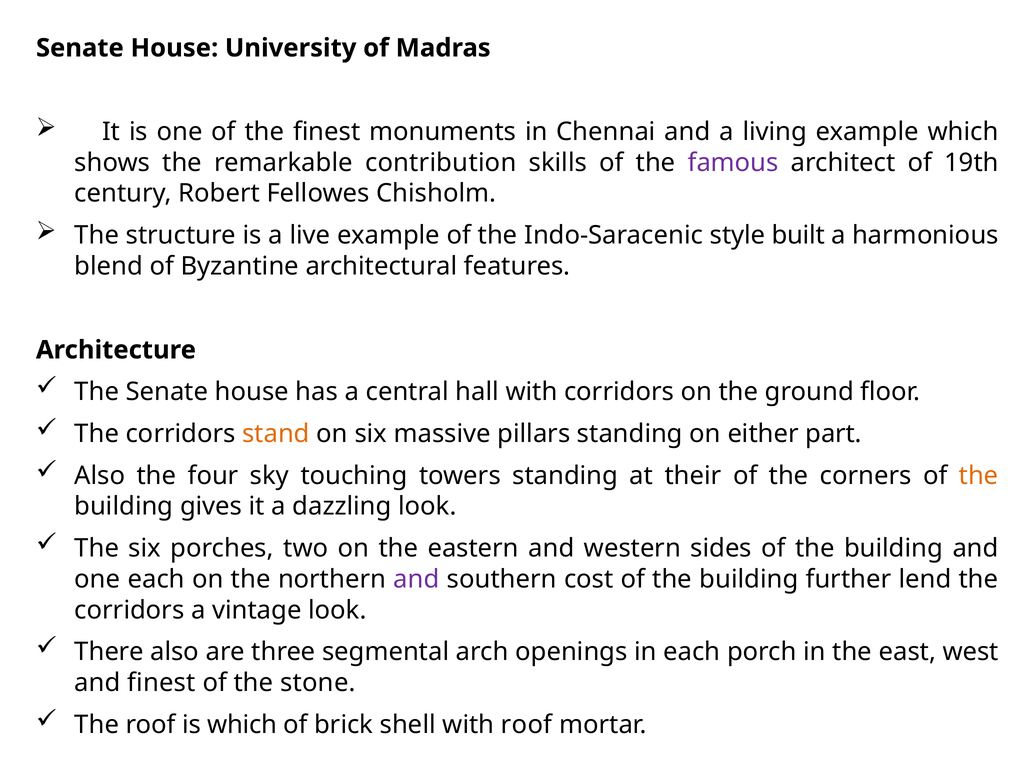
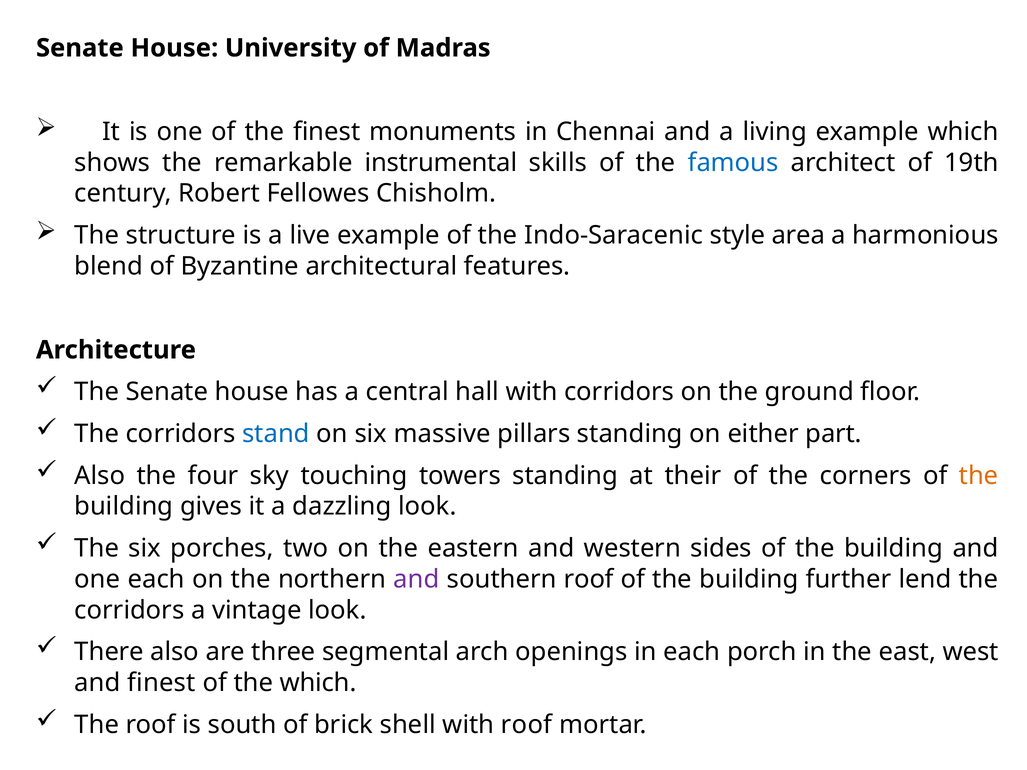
contribution: contribution -> instrumental (441, 163)
famous colour: purple -> blue (733, 163)
built: built -> area (798, 235)
stand colour: orange -> blue (276, 434)
southern cost: cost -> roof (589, 579)
the stone: stone -> which (318, 683)
is which: which -> south (242, 725)
